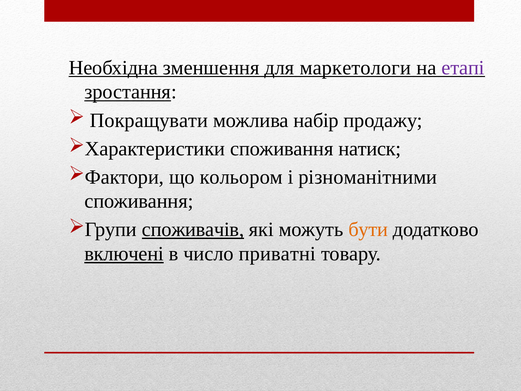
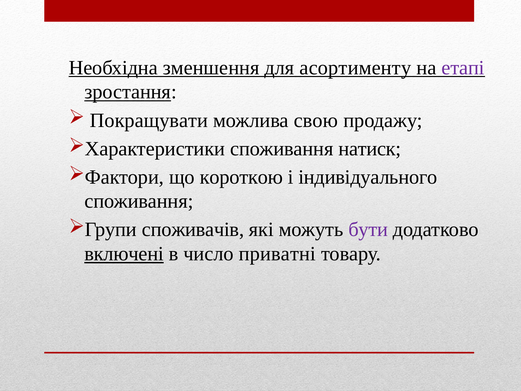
маркетологи: маркетологи -> асортименту (355, 68)
набір: набір -> свою (316, 120)
кольором: кольором -> короткою (241, 177)
різноманітними: різноманітними -> індивідуального (368, 177)
споживачів underline: present -> none (193, 229)
бути colour: orange -> purple (368, 229)
